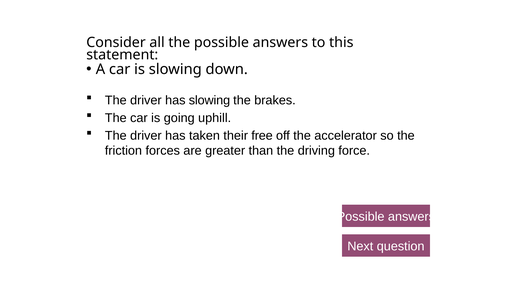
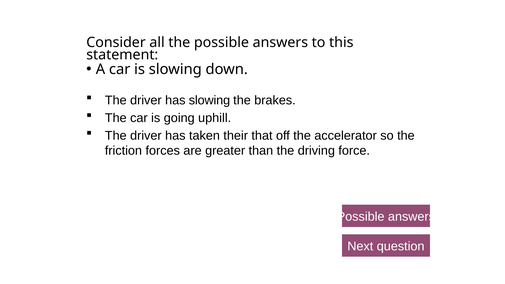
their free: free -> that (262, 136)
